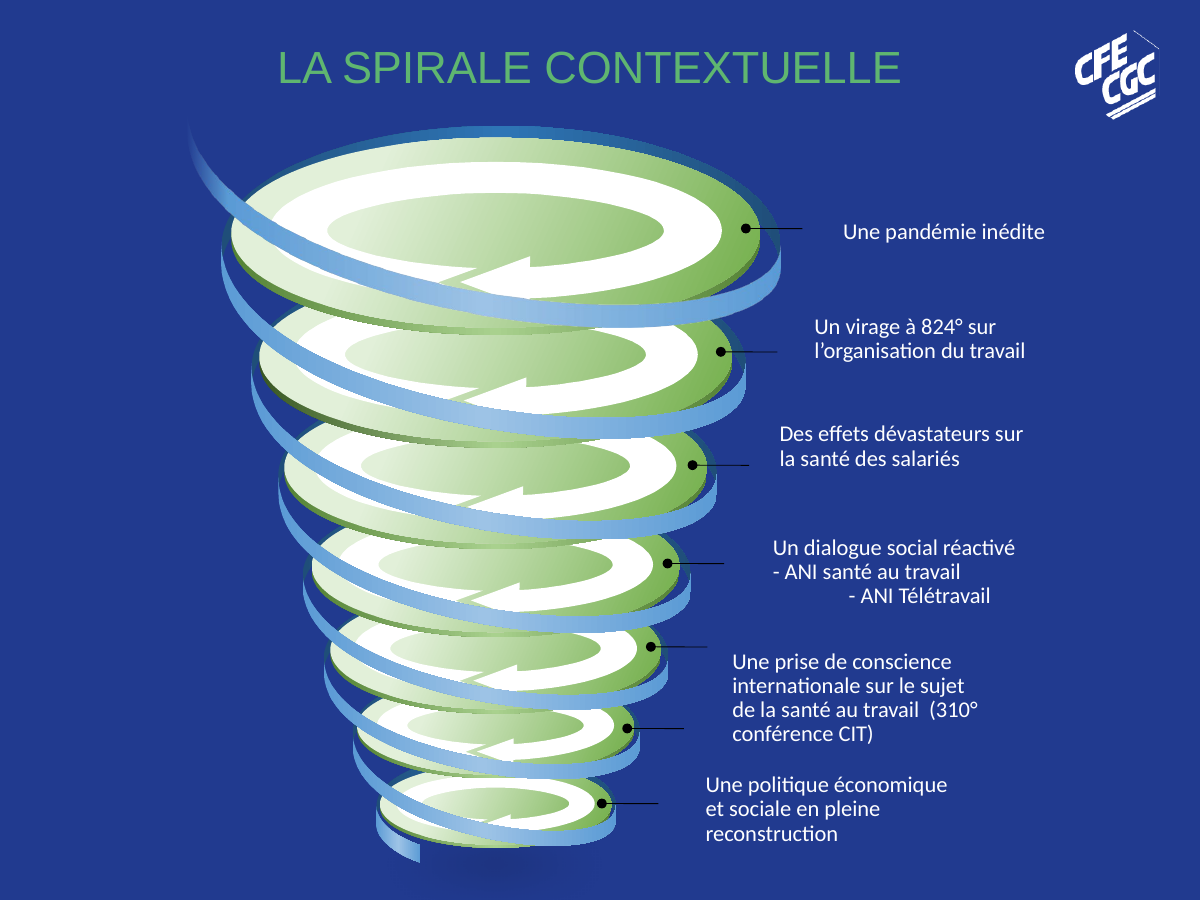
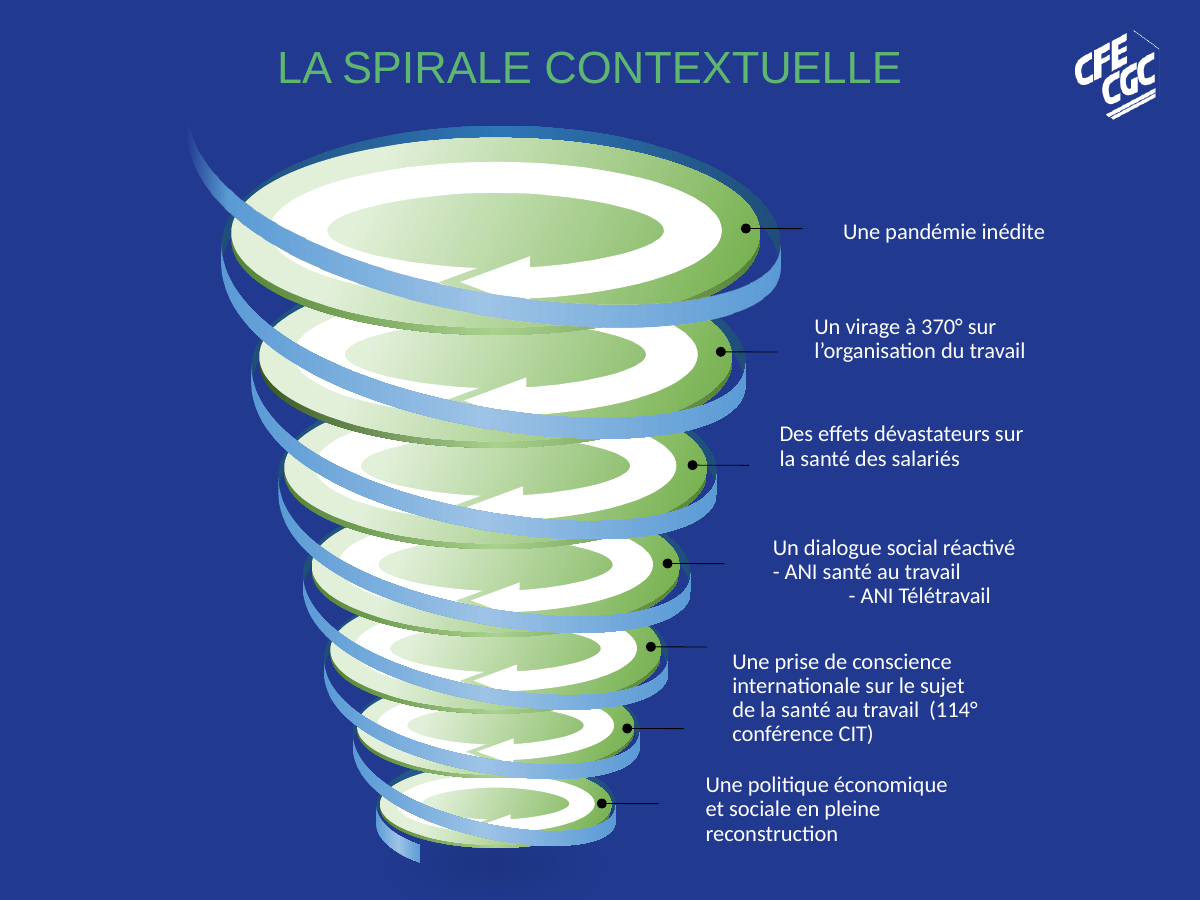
824°: 824° -> 370° (942, 327)
310°: 310° -> 114° (953, 710)
